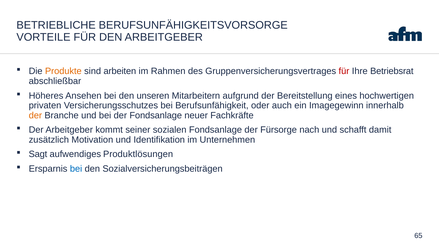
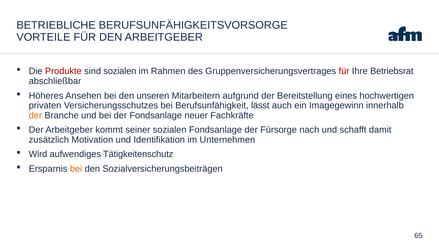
Produkte colour: orange -> red (63, 71)
sind arbeiten: arbeiten -> sozialen (120, 71)
oder: oder -> lässt (260, 106)
Sagt: Sagt -> Wird (38, 154)
Produktlösungen: Produktlösungen -> Tätigkeitenschutz (138, 154)
bei colour: blue -> orange (76, 169)
